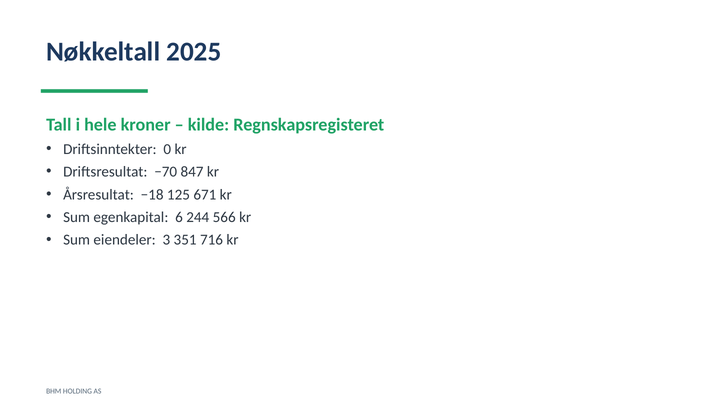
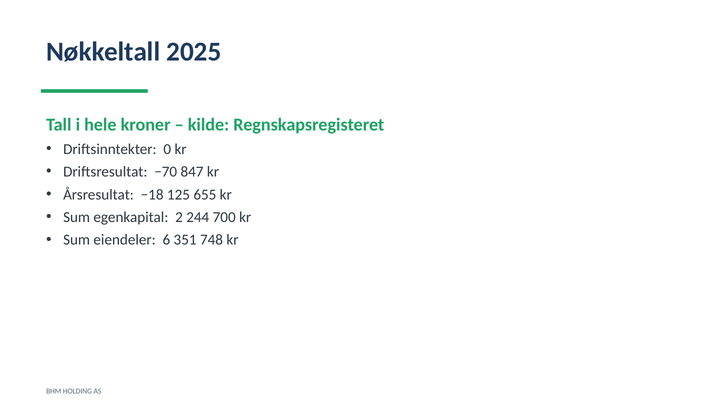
671: 671 -> 655 (205, 194)
6: 6 -> 2 (179, 217)
566: 566 -> 700 (224, 217)
3: 3 -> 6 (166, 240)
716: 716 -> 748 (212, 240)
